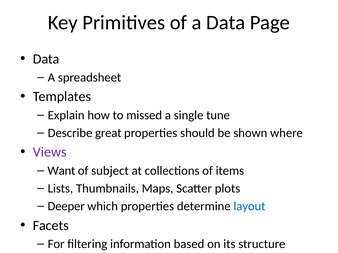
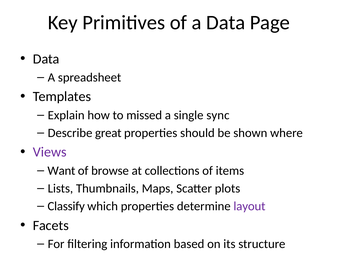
tune: tune -> sync (218, 115)
subject: subject -> browse (110, 171)
Deeper: Deeper -> Classify (66, 207)
layout colour: blue -> purple (249, 207)
